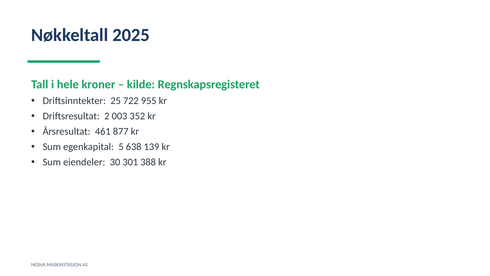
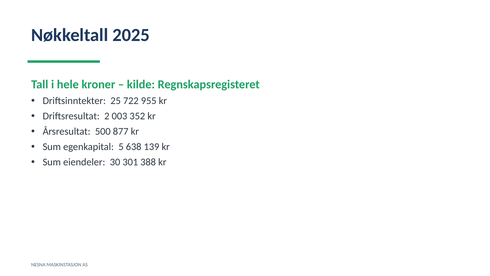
461: 461 -> 500 (103, 131)
